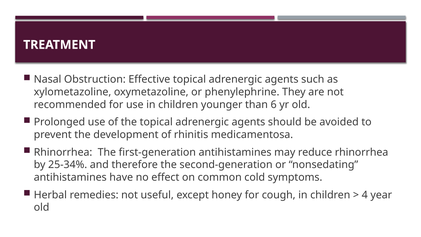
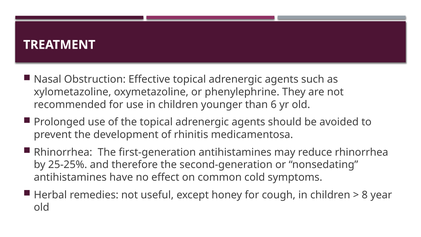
25-34%: 25-34% -> 25-25% (68, 165)
4: 4 -> 8 (365, 195)
